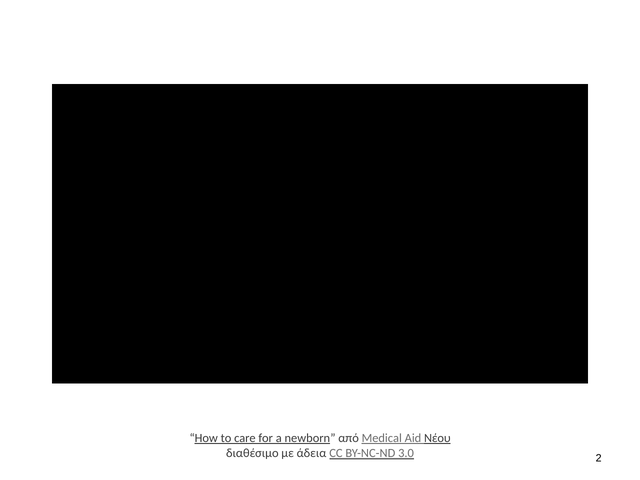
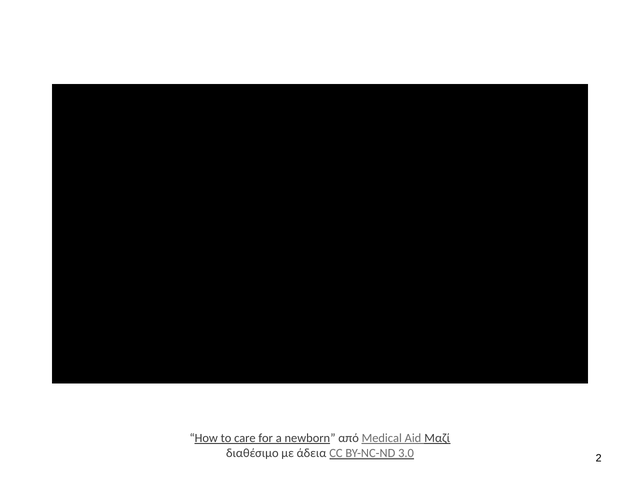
Νέου: Νέου -> Μαζί (437, 438)
